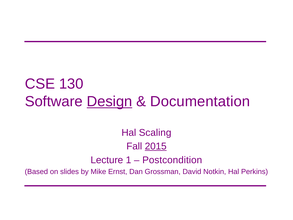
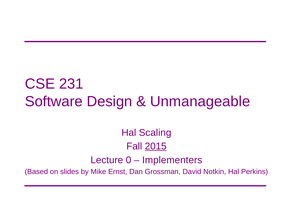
130: 130 -> 231 (71, 84)
Design underline: present -> none (110, 101)
Documentation: Documentation -> Unmanageable (200, 101)
1: 1 -> 0 (129, 160)
Postcondition: Postcondition -> Implementers (172, 160)
